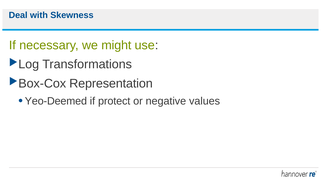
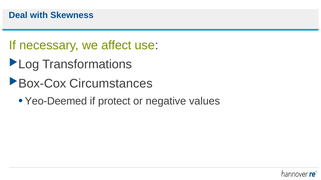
might: might -> affect (116, 45)
Representation: Representation -> Circumstances (111, 84)
